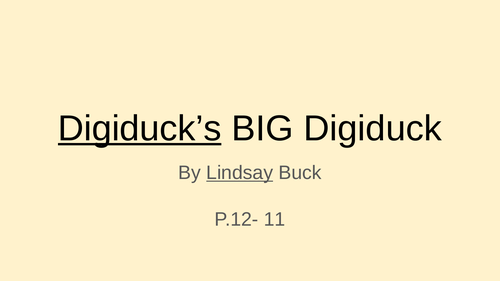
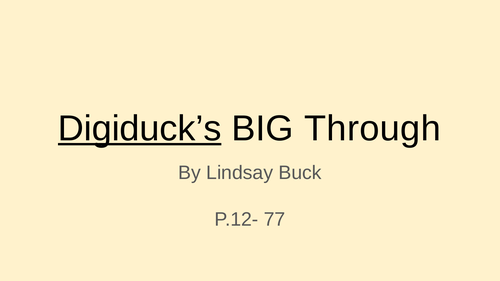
Digiduck: Digiduck -> Through (373, 129)
Lindsay underline: present -> none (240, 173)
11: 11 -> 77 (275, 220)
